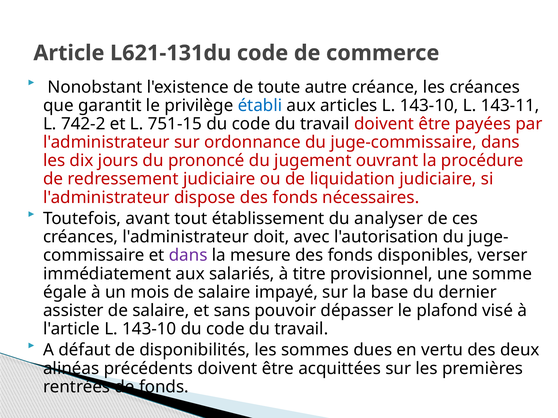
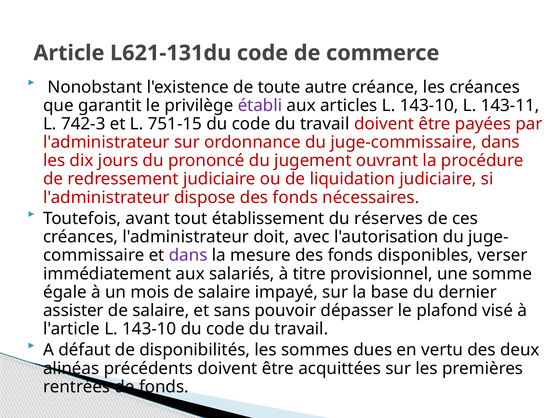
établi colour: blue -> purple (260, 106)
742-2: 742-2 -> 742-3 (83, 124)
analyser: analyser -> réserves (389, 219)
